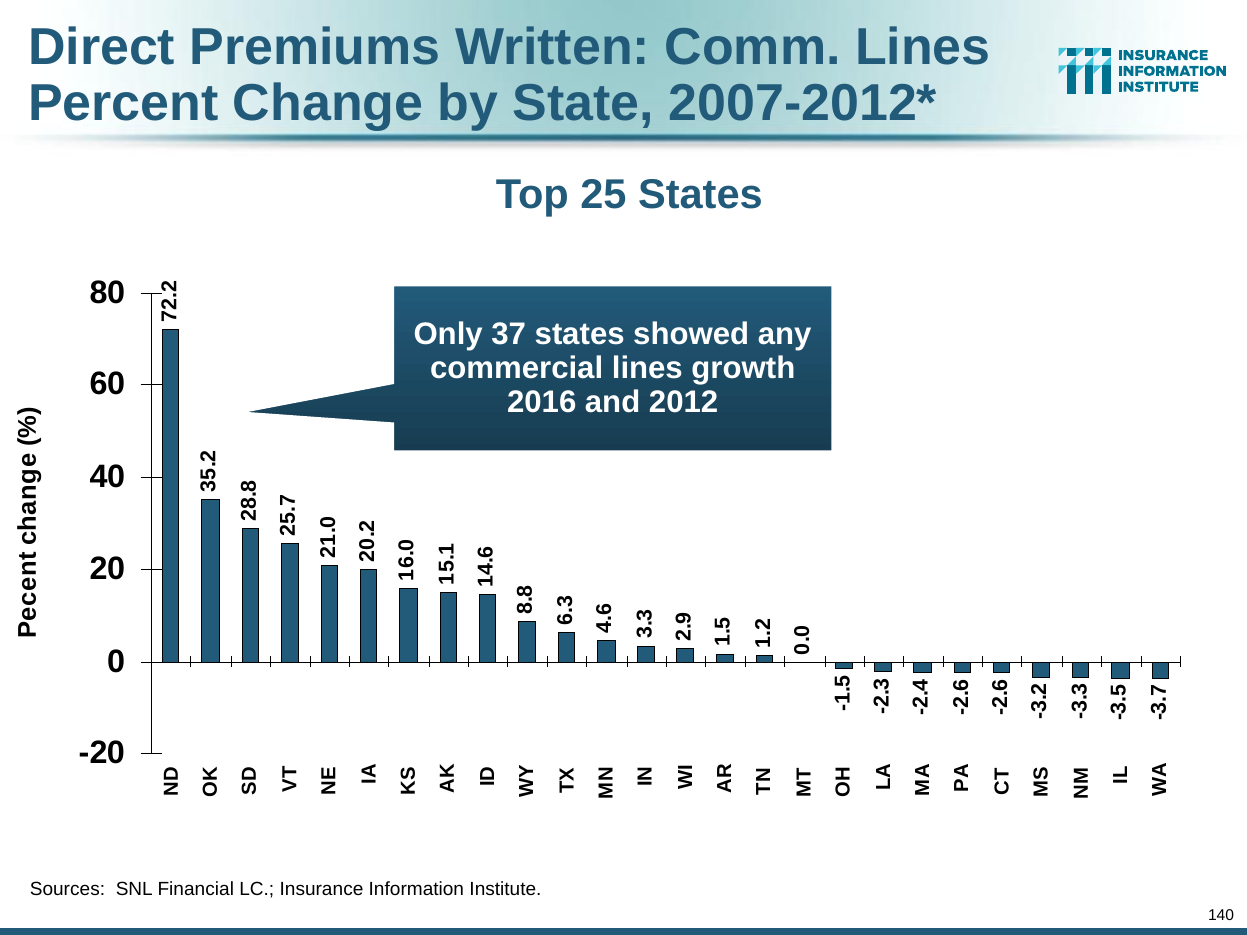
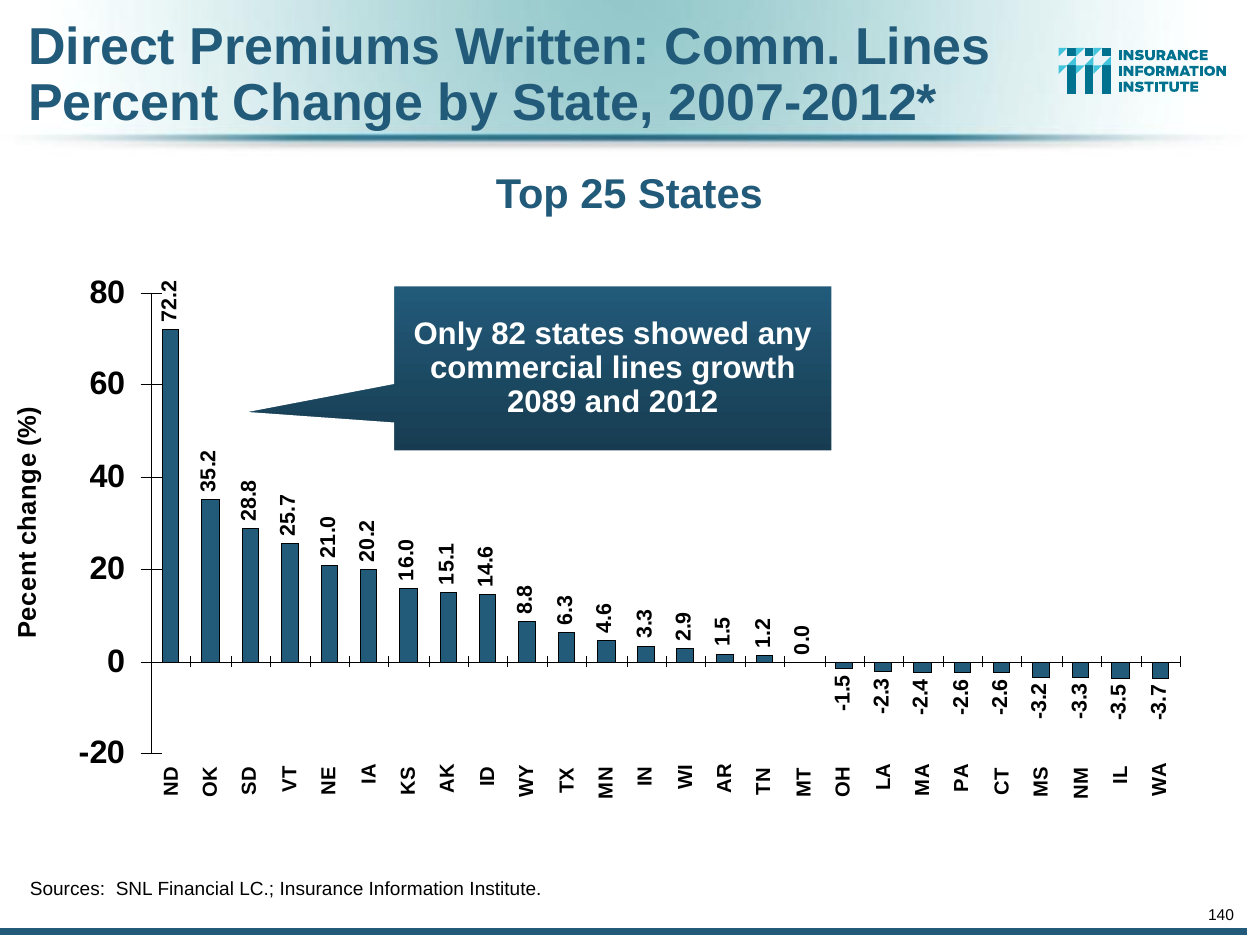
37: 37 -> 82 (509, 335)
2016: 2016 -> 2089 (542, 402)
